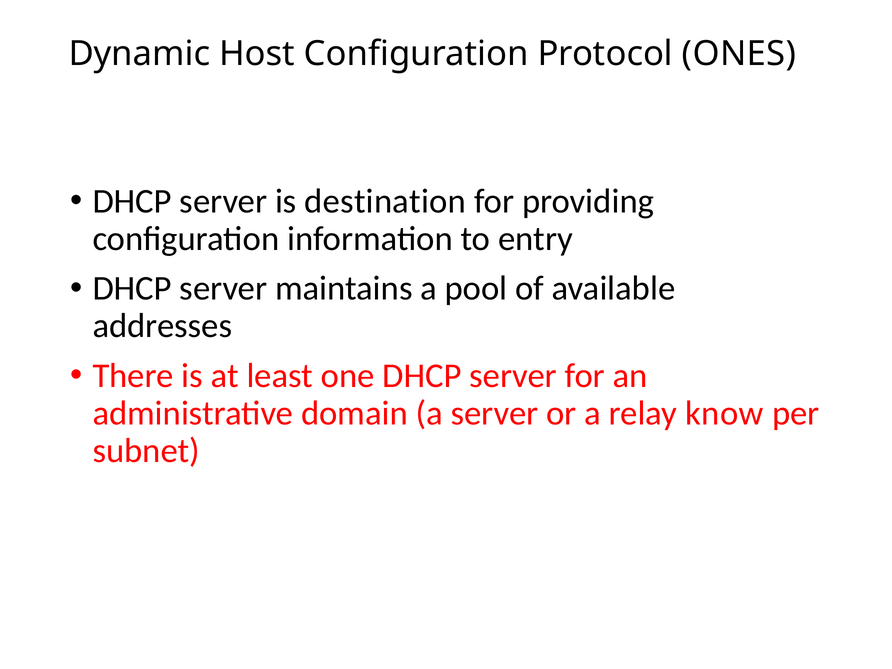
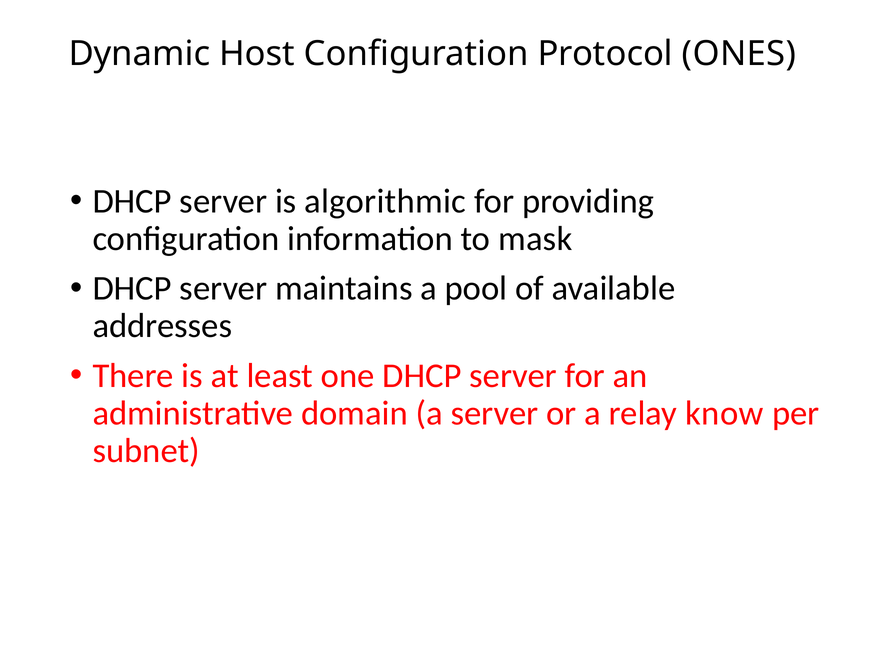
destination: destination -> algorithmic (385, 201)
entry: entry -> mask (535, 239)
